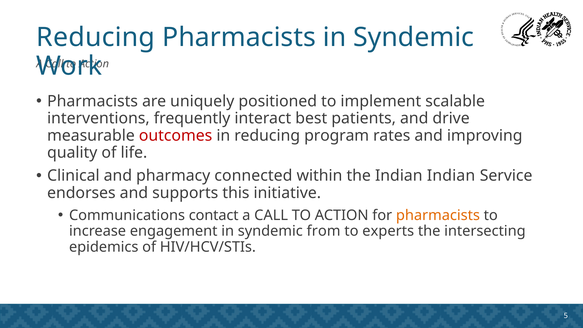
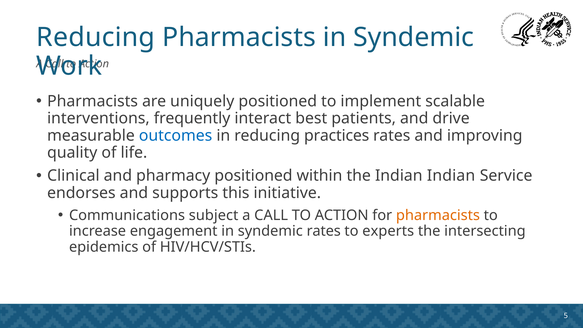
outcomes colour: red -> blue (176, 135)
program: program -> practices (337, 135)
pharmacy connected: connected -> positioned (253, 176)
contact: contact -> subject (214, 215)
syndemic from: from -> rates (324, 231)
